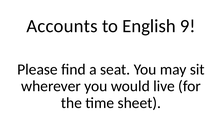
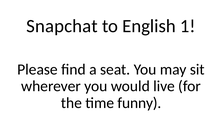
Accounts: Accounts -> Snapchat (62, 26)
9: 9 -> 1 (188, 26)
sheet: sheet -> funny (139, 103)
